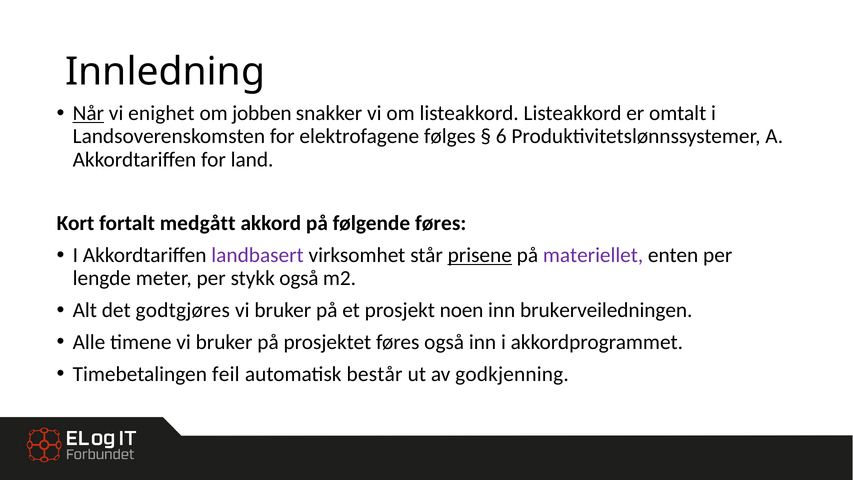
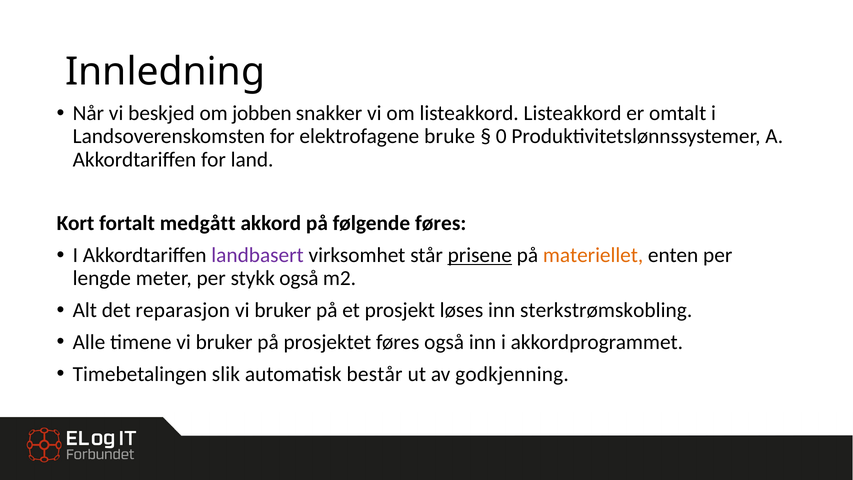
Når underline: present -> none (88, 113)
enighet: enighet -> beskjed (161, 113)
følges: følges -> bruke (450, 136)
6: 6 -> 0 (501, 136)
materiellet colour: purple -> orange (593, 255)
godtgjøres: godtgjøres -> reparasjon (183, 310)
noen: noen -> løses (461, 310)
brukerveiledningen: brukerveiledningen -> sterkstrømskobling (606, 310)
feil: feil -> slik (226, 374)
